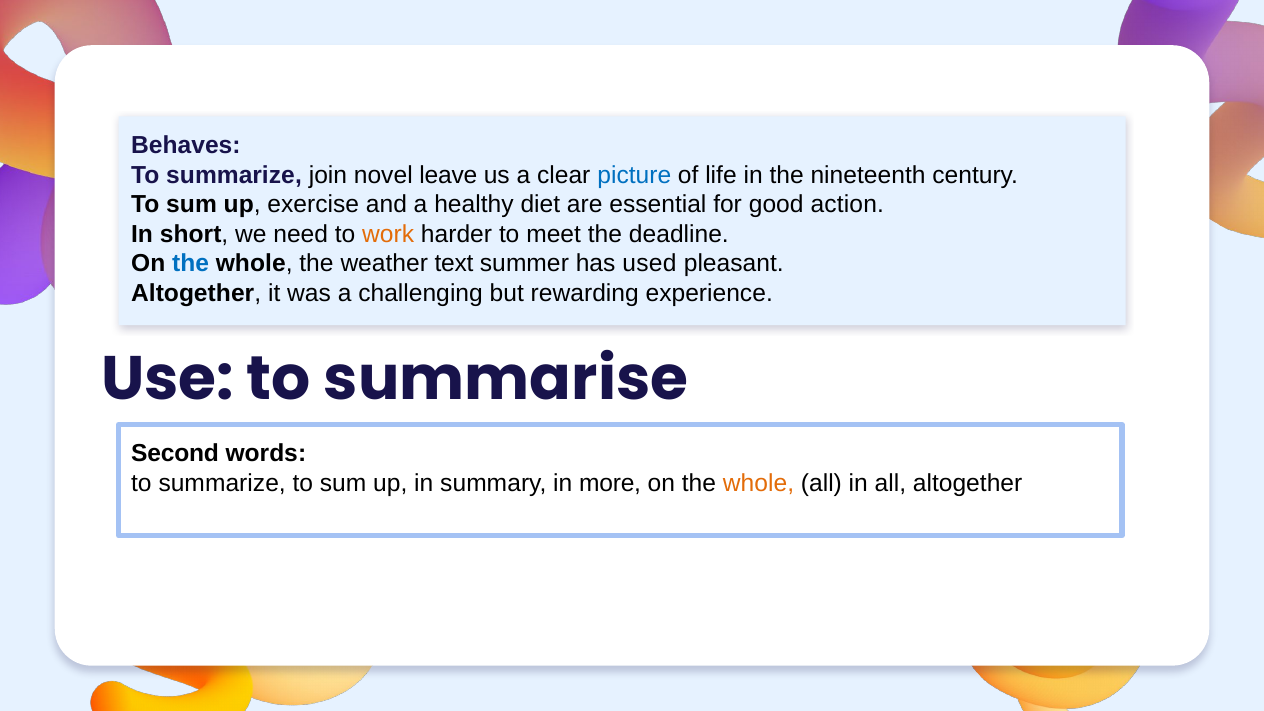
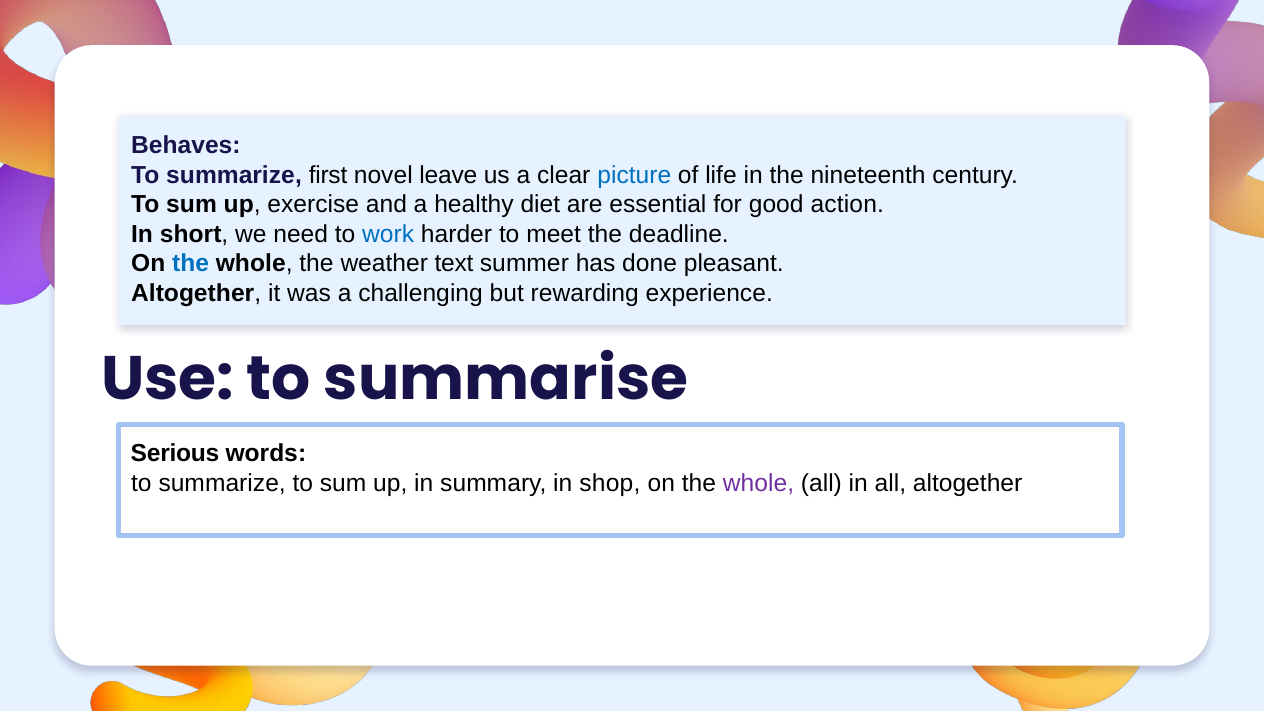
join: join -> first (328, 175)
work colour: orange -> blue (388, 234)
used: used -> done (650, 263)
Second: Second -> Serious (175, 454)
more: more -> shop (610, 483)
whole colour: orange -> purple (758, 483)
